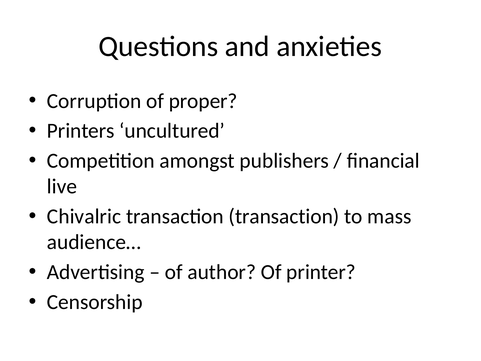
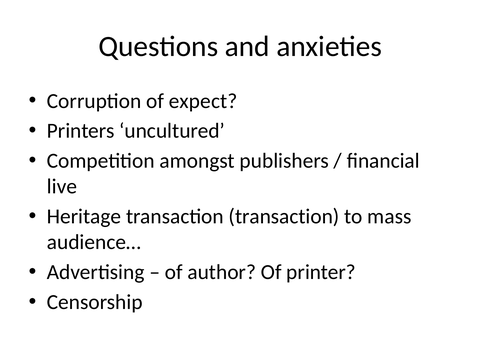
proper: proper -> expect (203, 101)
Chivalric: Chivalric -> Heritage (84, 216)
